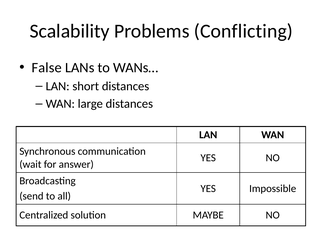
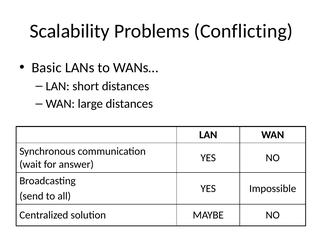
False: False -> Basic (47, 68)
